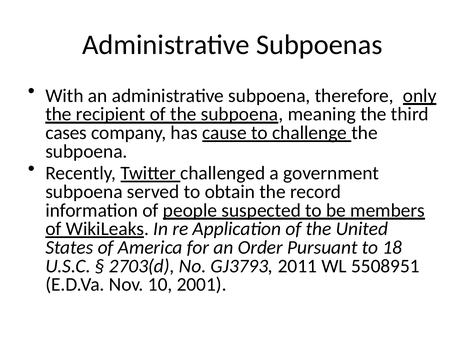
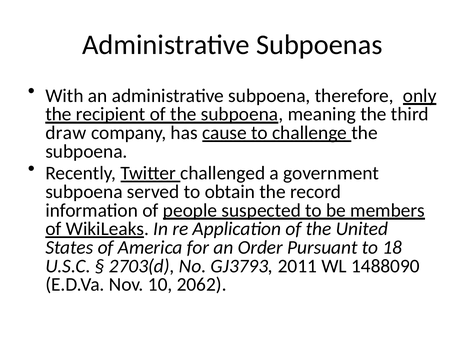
cases: cases -> draw (66, 133)
5508951: 5508951 -> 1488090 (385, 267)
2001: 2001 -> 2062 (202, 285)
